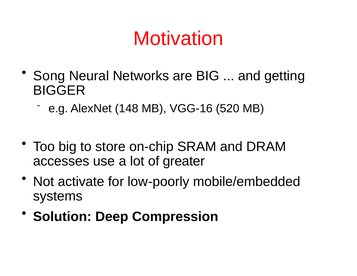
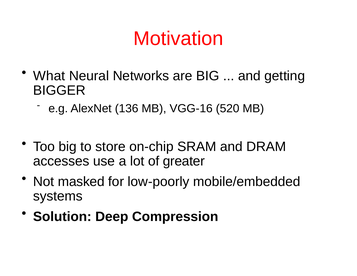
Song: Song -> What (49, 76)
148: 148 -> 136 (127, 108)
activate: activate -> masked (81, 182)
